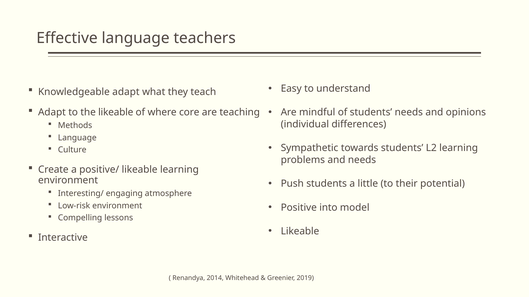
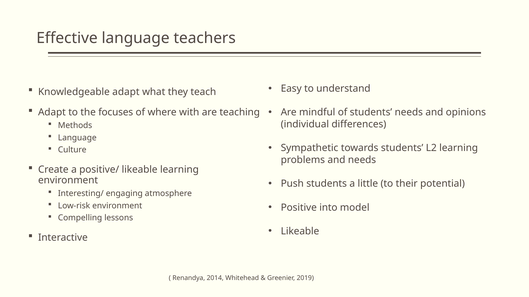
the likeable: likeable -> focuses (116, 113)
core: core -> with (189, 113)
